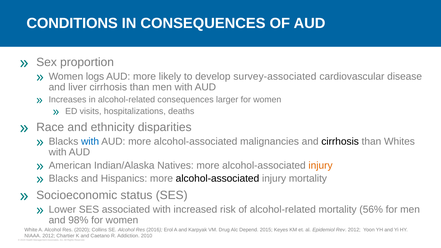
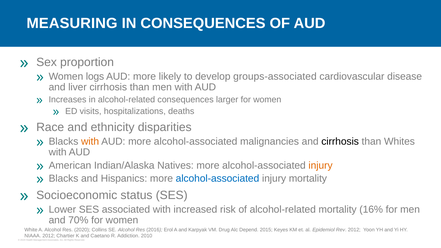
CONDITIONS: CONDITIONS -> MEASURING (72, 23)
survey-associated: survey-associated -> groups-associated (275, 76)
with colour: blue -> orange (90, 141)
alcohol-associated colour: black -> blue (217, 179)
56%: 56% -> 16% (371, 209)
98%: 98% -> 70% (78, 220)
